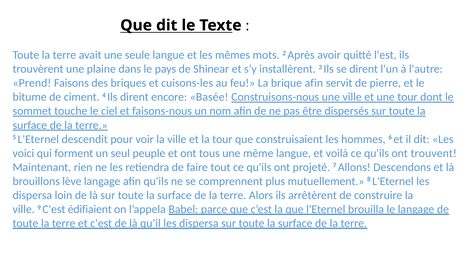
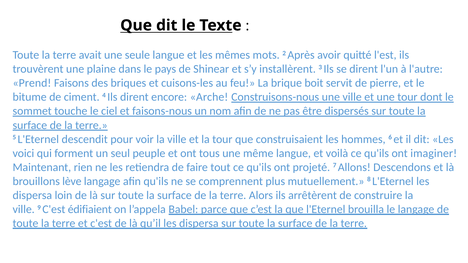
brique afin: afin -> boit (314, 83)
Basée: Basée -> Arche (209, 97)
trouvent: trouvent -> imaginer (434, 153)
